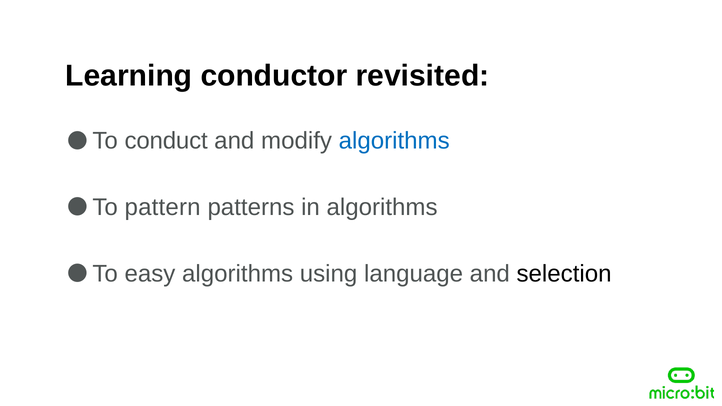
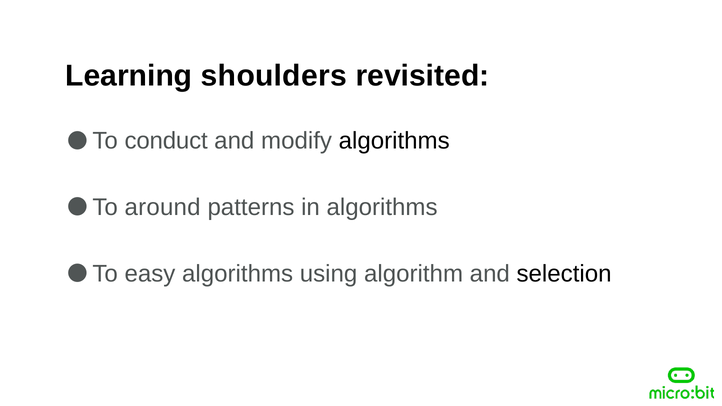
conductor: conductor -> shoulders (274, 76)
algorithms colour: blue -> black (394, 141)
pattern: pattern -> around (163, 207)
language: language -> algorithm (414, 274)
